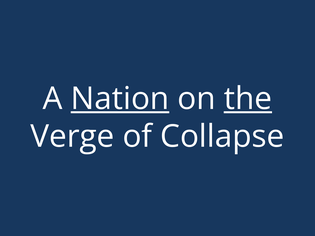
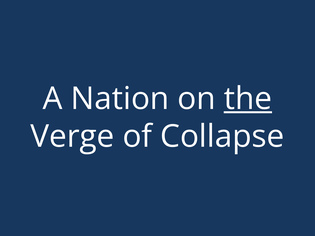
Nation underline: present -> none (120, 99)
